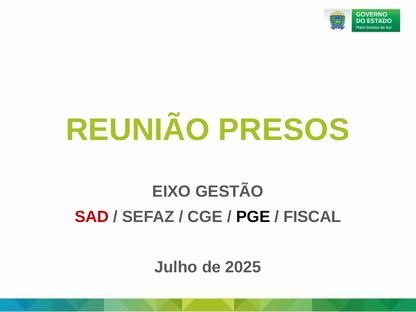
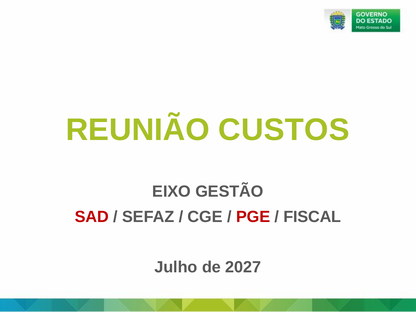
PRESOS: PRESOS -> CUSTOS (284, 130)
PGE colour: black -> red (253, 217)
2025: 2025 -> 2027 (243, 267)
